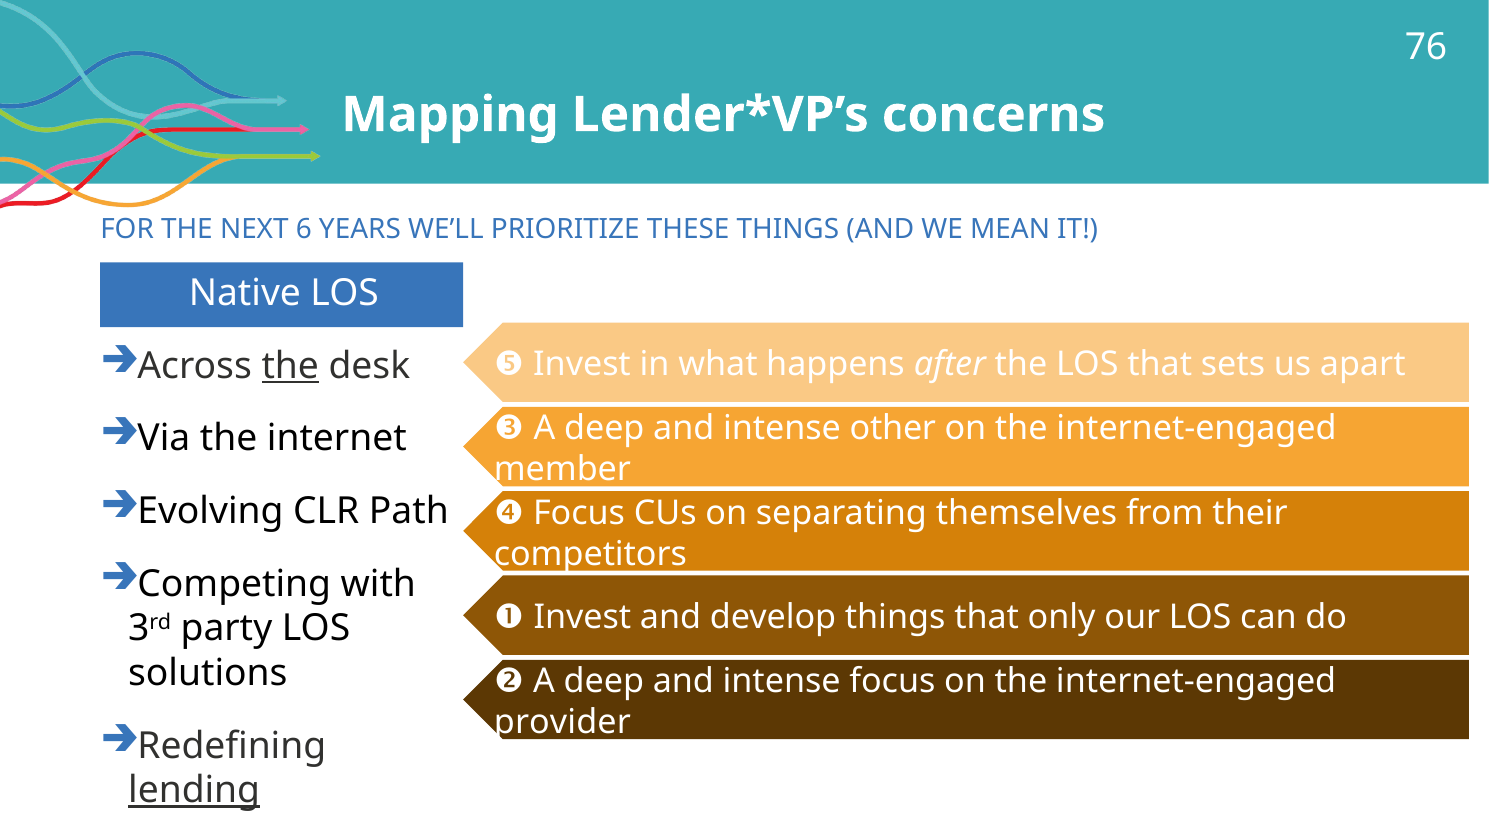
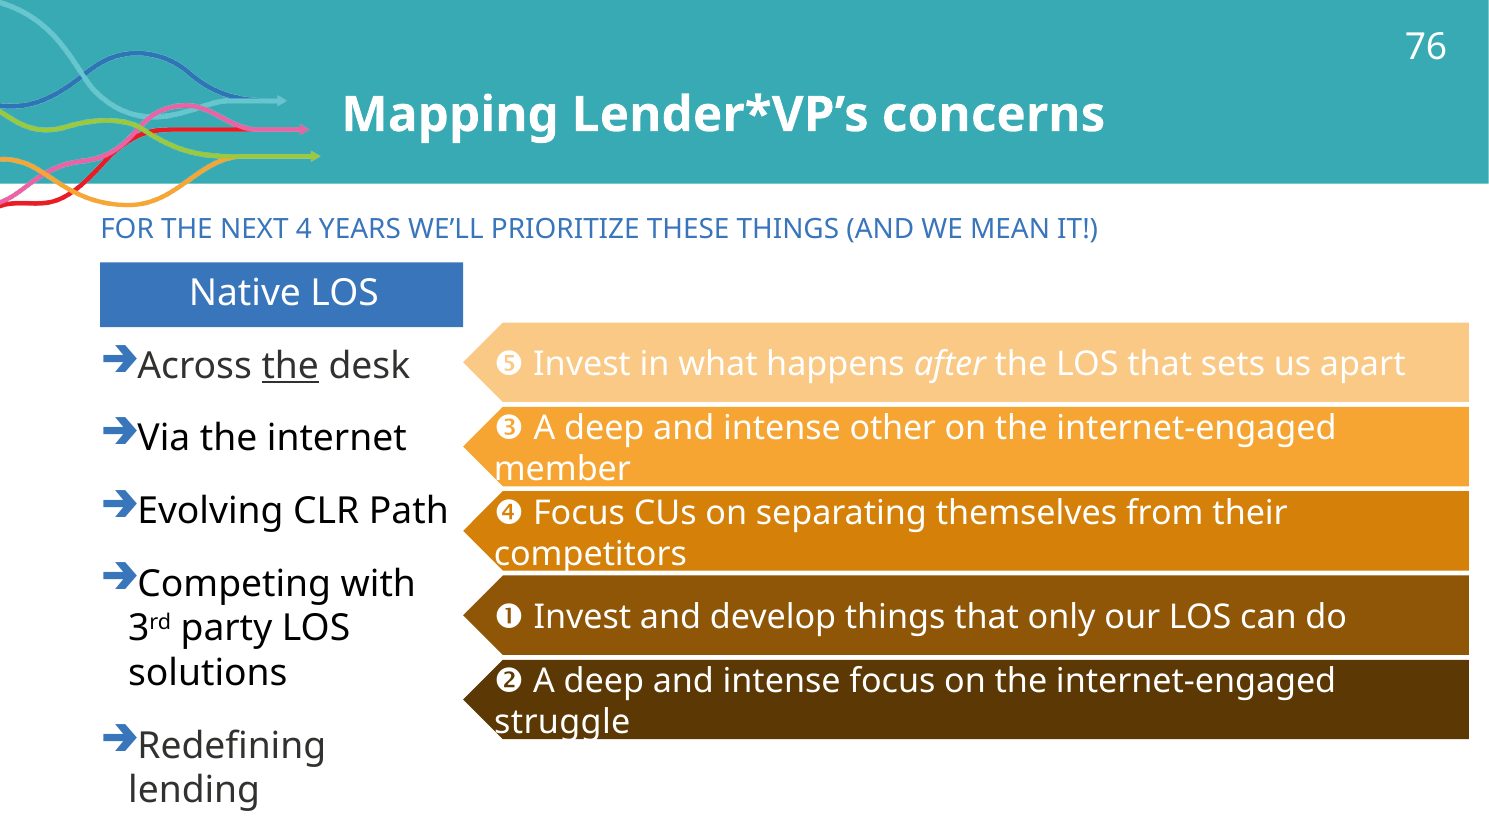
6: 6 -> 4 (304, 229)
provider: provider -> struggle (562, 722)
lending underline: present -> none (194, 790)
